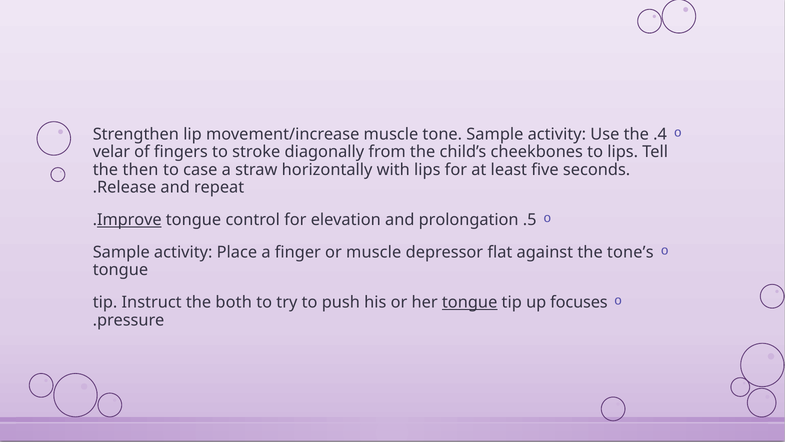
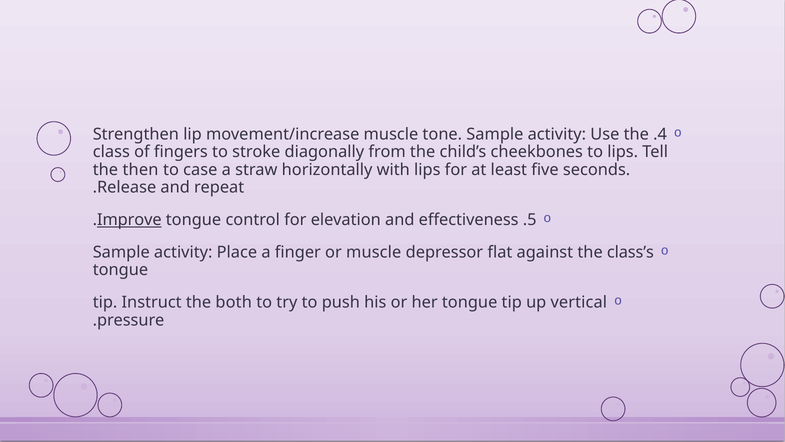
velar: velar -> class (111, 152)
prolongation: prolongation -> effectiveness (469, 220)
tone’s: tone’s -> class’s (630, 252)
tongue underline: present -> none (470, 302)
focuses: focuses -> vertical (579, 302)
